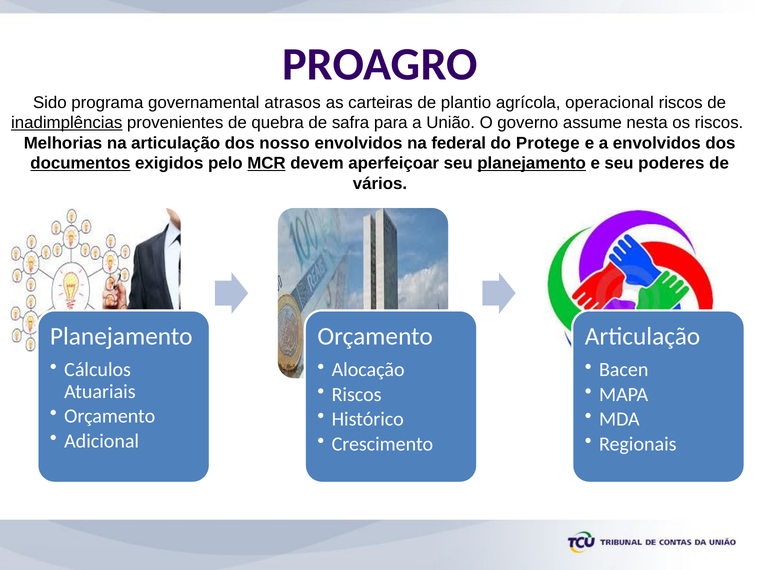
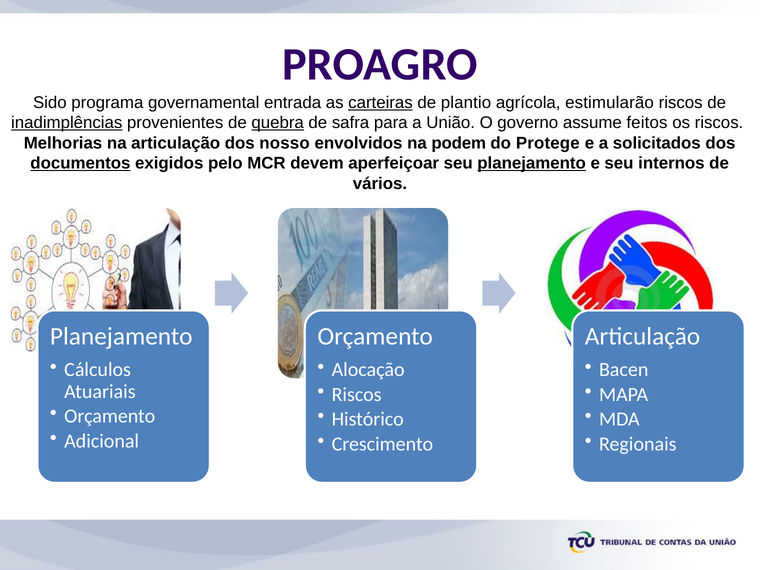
atrasos: atrasos -> entrada (293, 103)
carteiras underline: none -> present (380, 103)
operacional: operacional -> estimularão (609, 103)
quebra underline: none -> present (278, 123)
nesta: nesta -> feitos (647, 123)
federal: federal -> podem (459, 143)
a envolvidos: envolvidos -> solicitados (657, 143)
MCR underline: present -> none (266, 163)
poderes: poderes -> internos (671, 163)
